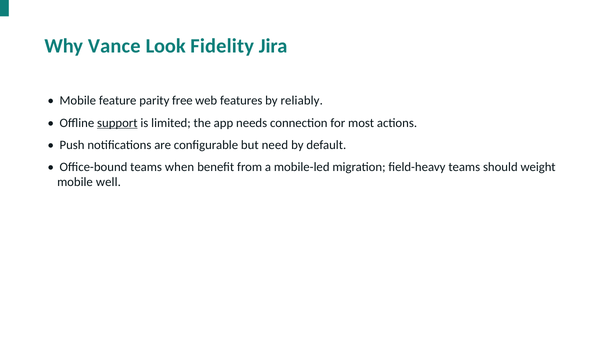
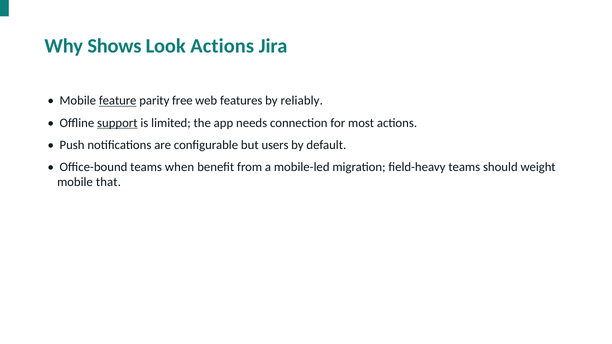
Vance: Vance -> Shows (114, 46)
Look Fidelity: Fidelity -> Actions (222, 46)
feature underline: none -> present (118, 101)
need: need -> users (275, 145)
well: well -> that (108, 182)
